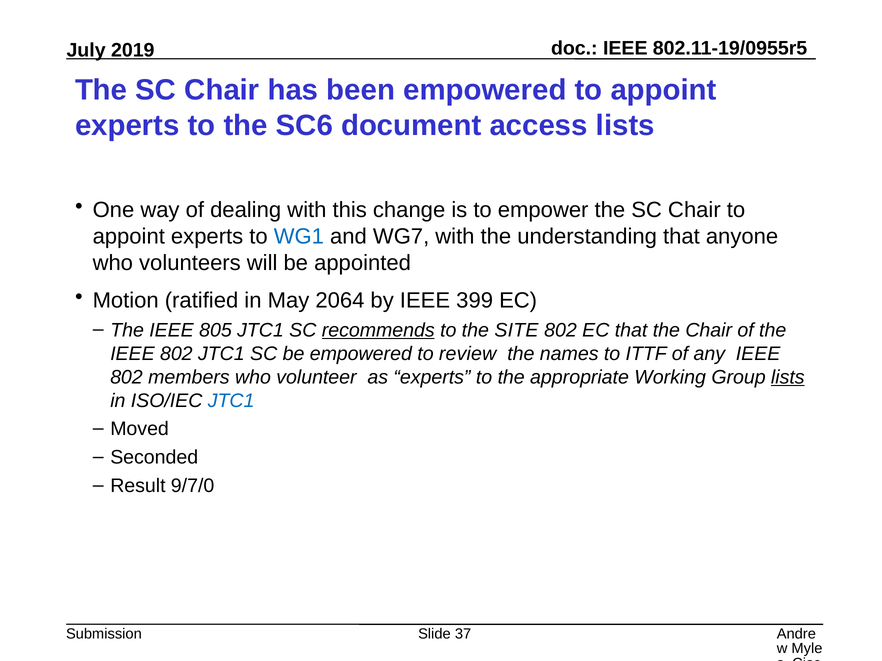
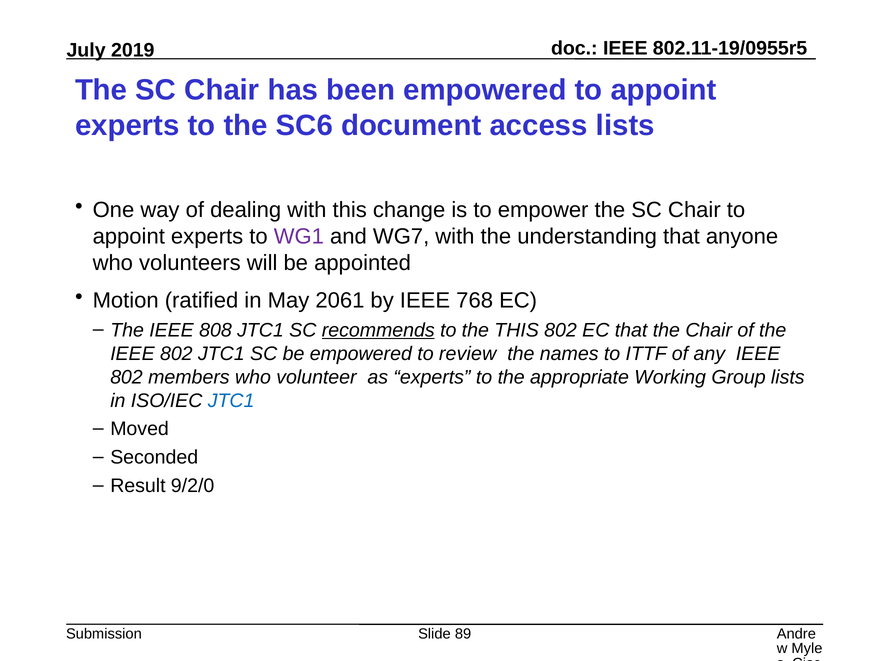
WG1 colour: blue -> purple (299, 237)
2064: 2064 -> 2061 (340, 301)
399: 399 -> 768 (475, 301)
805: 805 -> 808 (216, 330)
the SITE: SITE -> THIS (517, 330)
lists underline: present -> none (788, 377)
9/7/0: 9/7/0 -> 9/2/0 (193, 486)
37: 37 -> 89 (463, 634)
